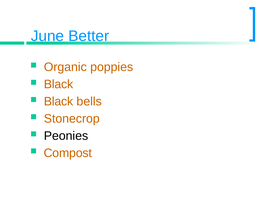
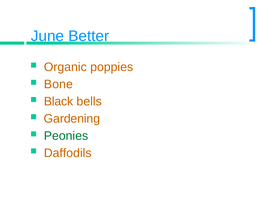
Black: Black -> Bone (58, 84)
Stonecrop: Stonecrop -> Gardening (72, 119)
Peonies colour: black -> green (66, 136)
Compost: Compost -> Daffodils (68, 153)
